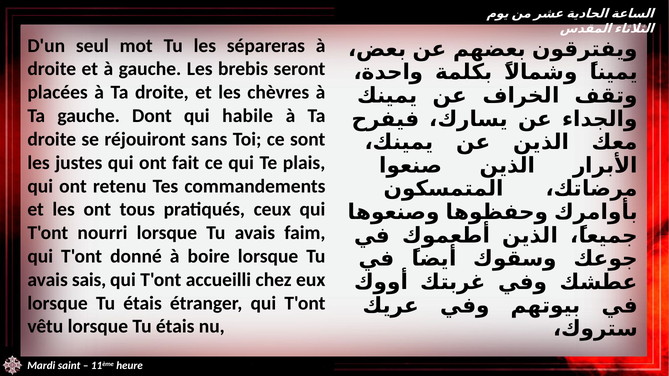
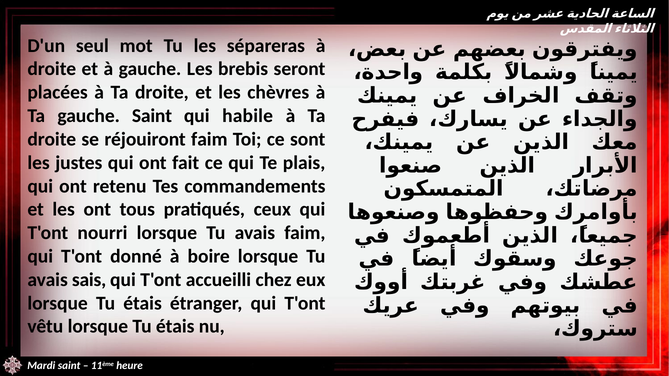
gauche Dont: Dont -> Saint (152, 116)
réjouiront sans: sans -> faim (209, 139)
